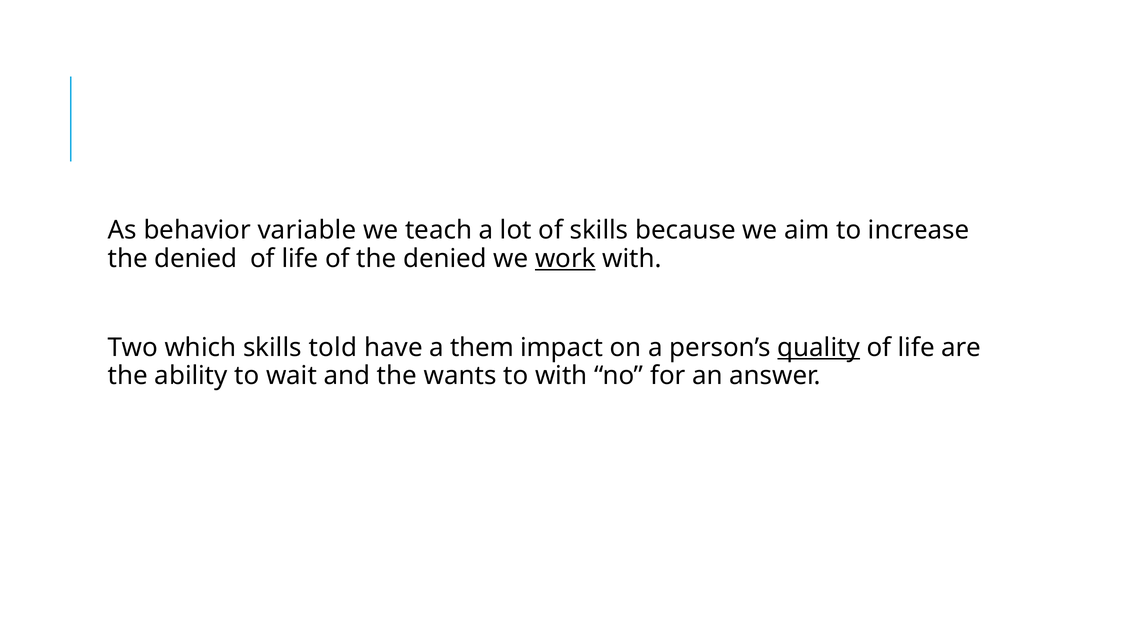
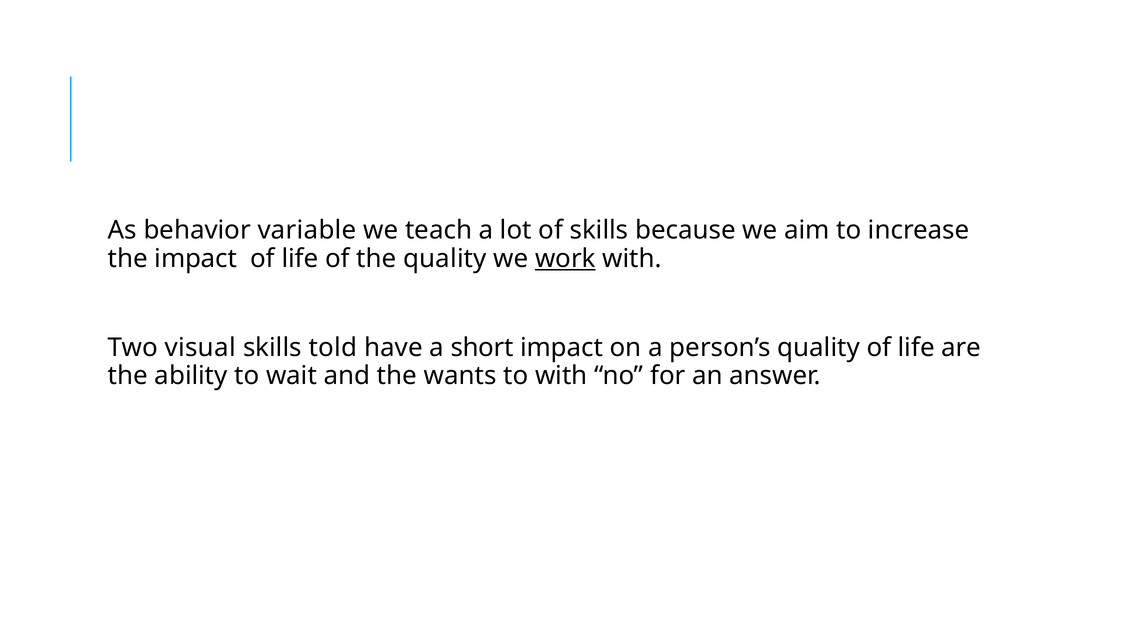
denied: denied -> impact (196, 259)
of the denied: denied -> quality (445, 259)
which: which -> visual (200, 348)
them: them -> short (482, 348)
quality underline: present -> none (819, 348)
